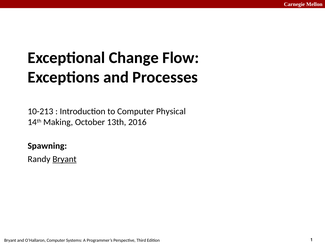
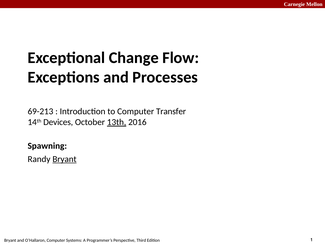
10-213: 10-213 -> 69-213 (40, 111)
Physical: Physical -> Transfer (171, 111)
Making: Making -> Devices (58, 122)
13th underline: none -> present (117, 122)
